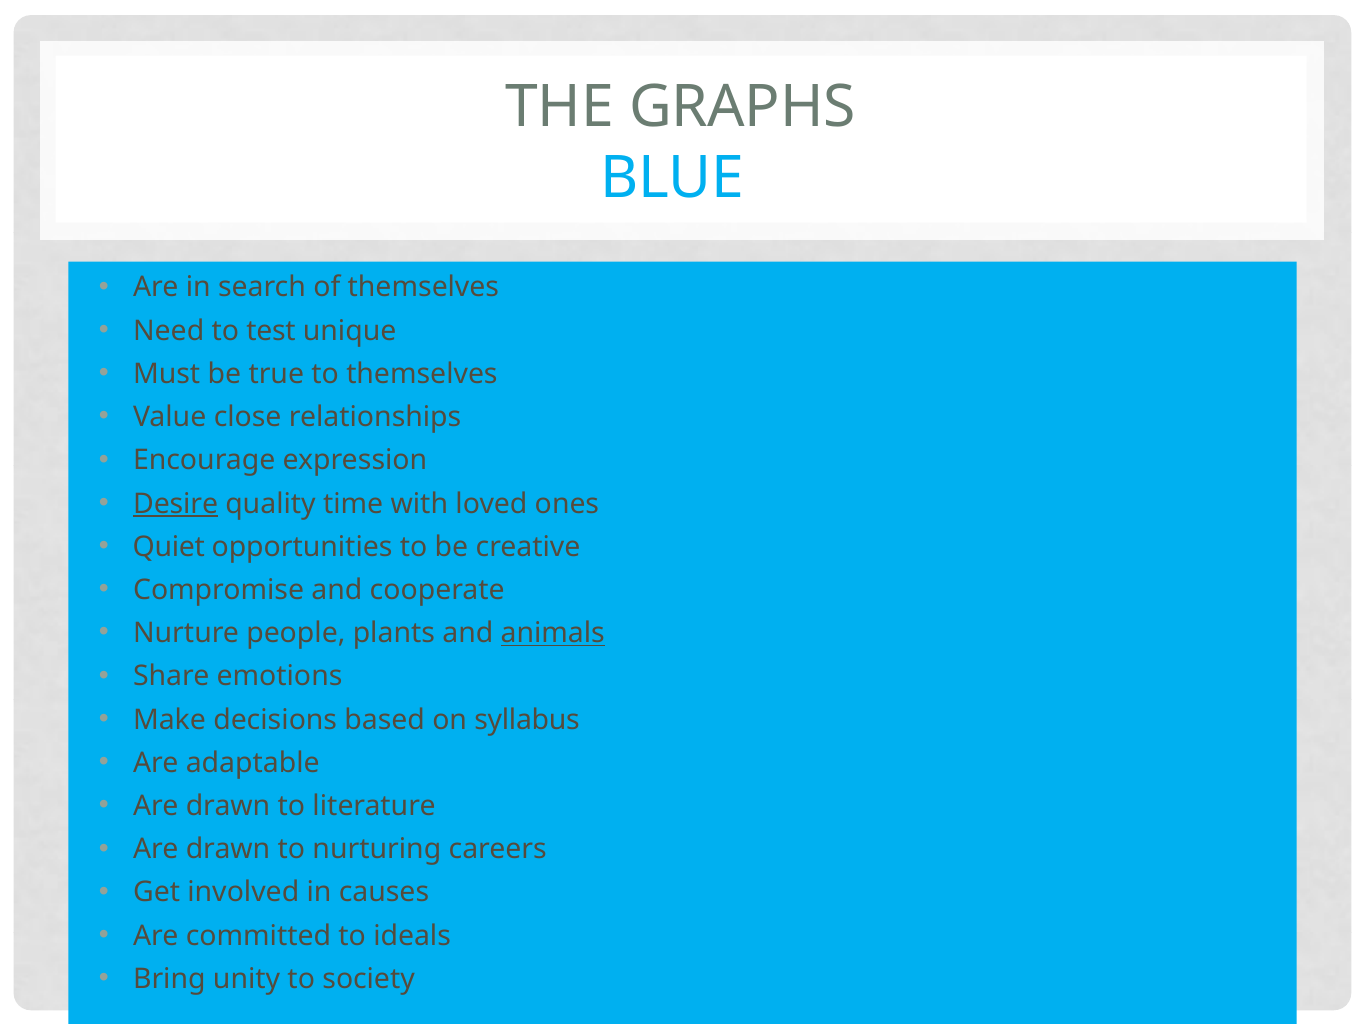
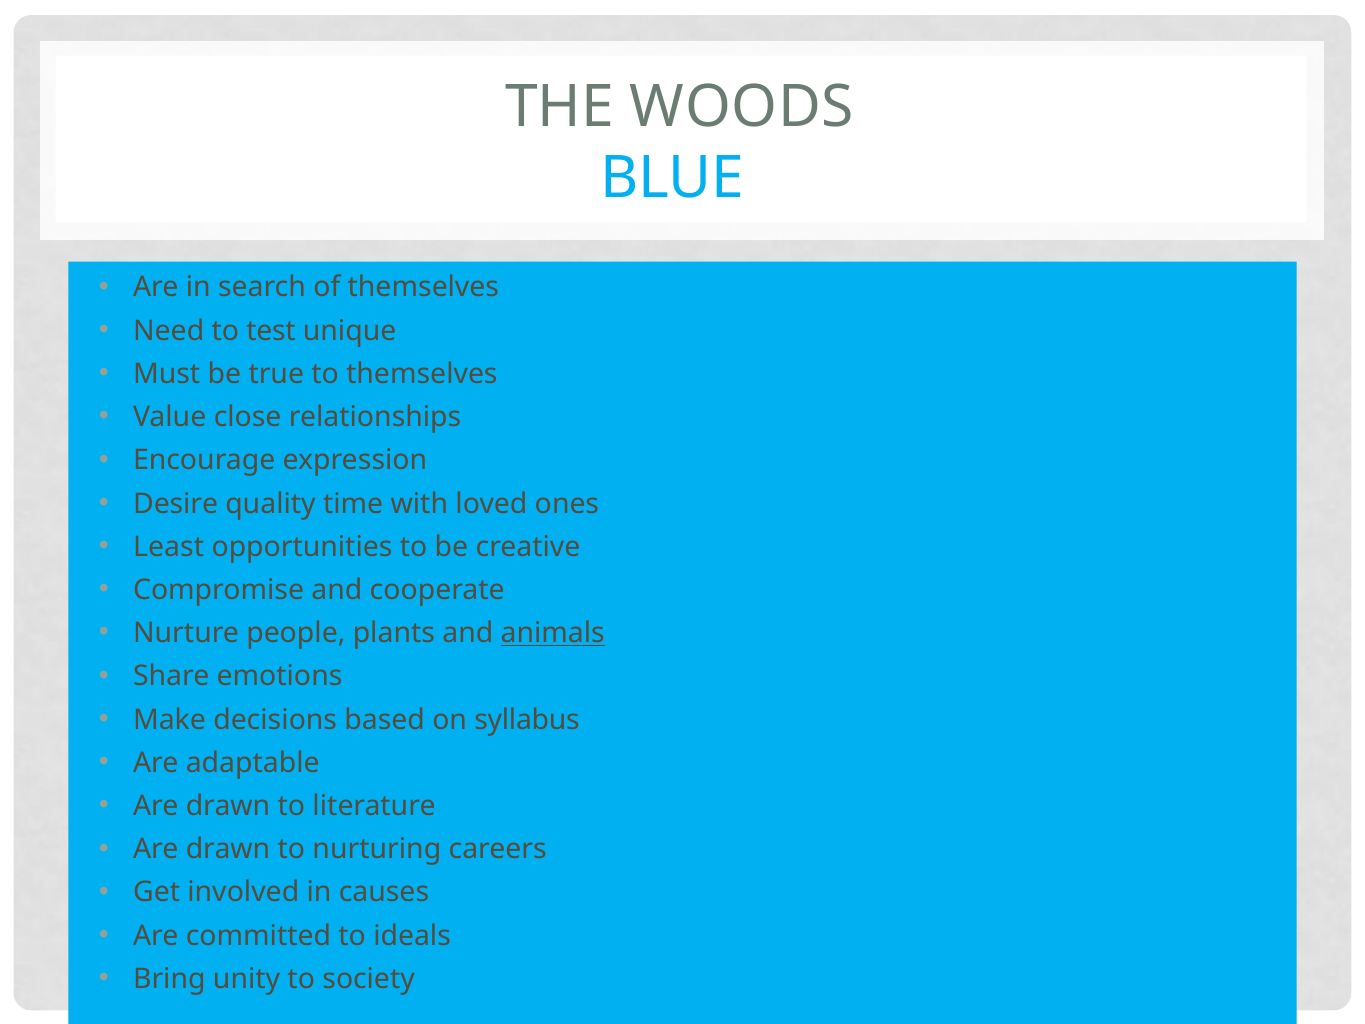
GRAPHS: GRAPHS -> WOODS (742, 107)
Desire underline: present -> none (176, 504)
Quiet: Quiet -> Least (169, 547)
